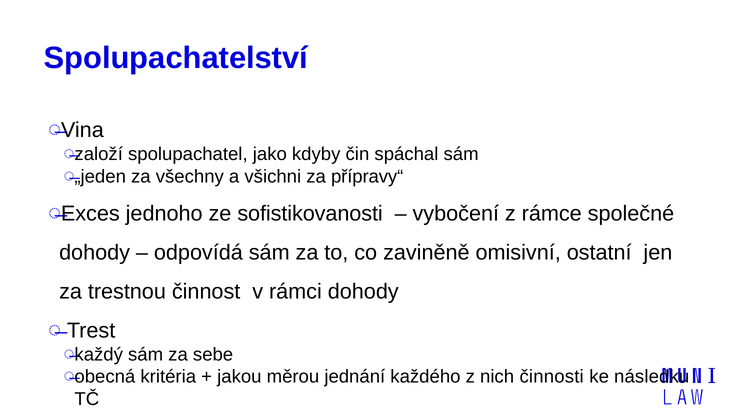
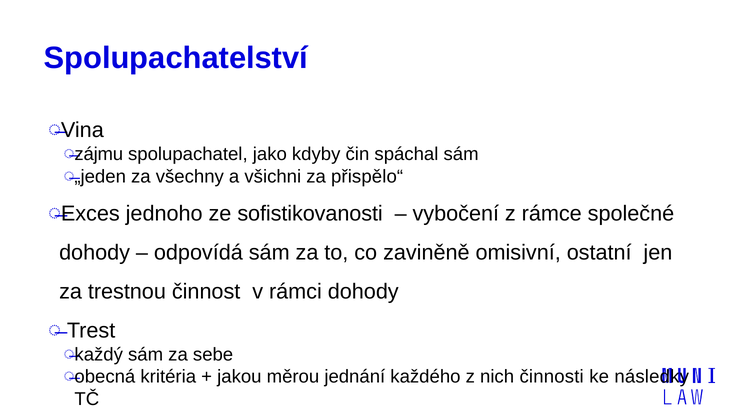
založí: založí -> zájmu (99, 154)
přípravy“: přípravy“ -> přispělo“ (367, 177)
následku: následku -> následky (652, 377)
